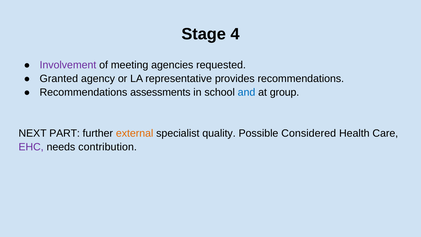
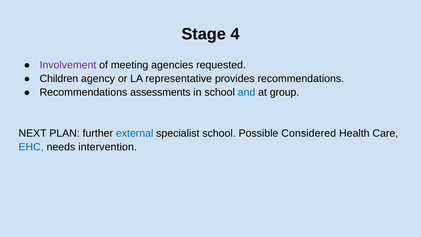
Granted: Granted -> Children (59, 79)
PART: PART -> PLAN (65, 133)
external colour: orange -> blue (135, 133)
specialist quality: quality -> school (219, 133)
EHC colour: purple -> blue (31, 147)
contribution: contribution -> intervention (108, 147)
